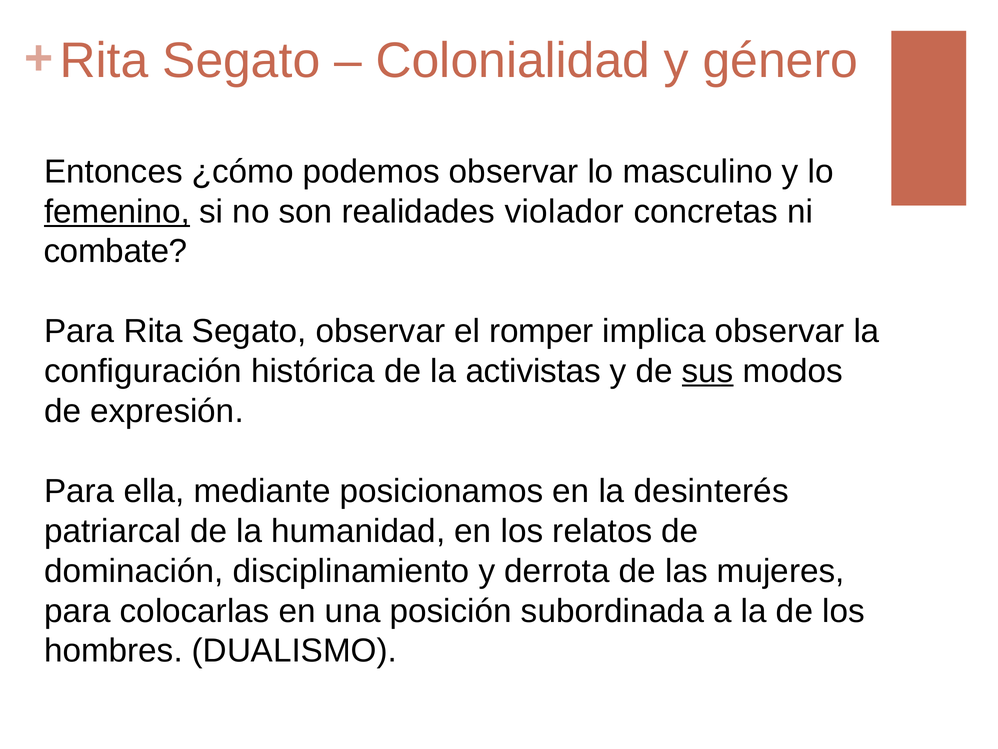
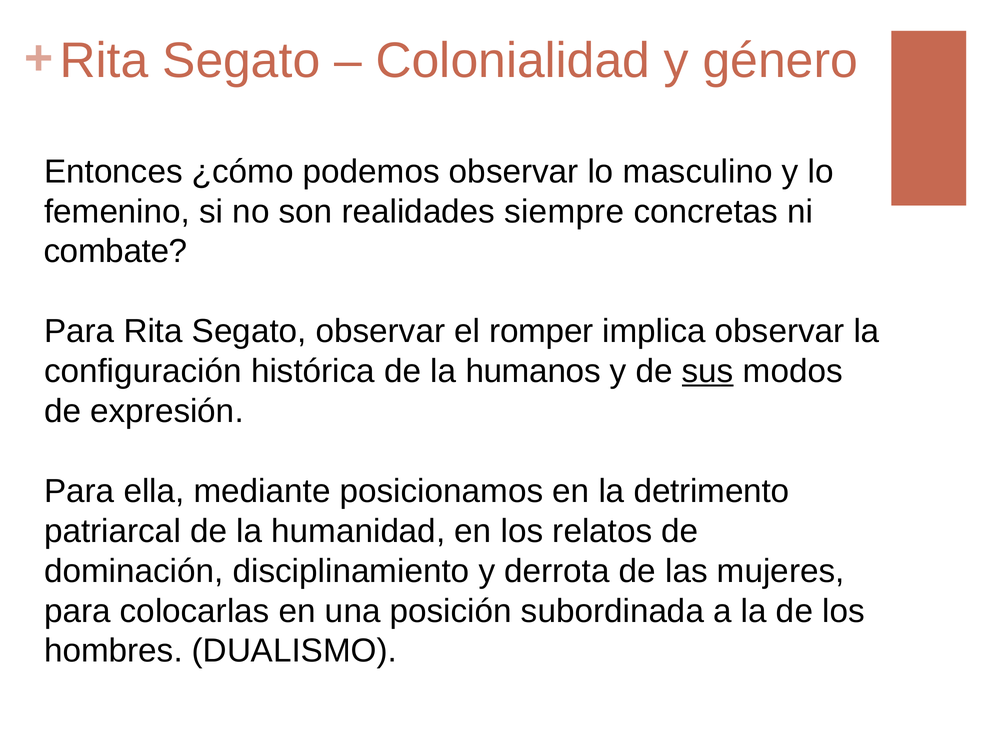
femenino underline: present -> none (117, 211)
violador: violador -> siempre (564, 211)
activistas: activistas -> humanos (533, 371)
desinterés: desinterés -> detrimento (711, 491)
